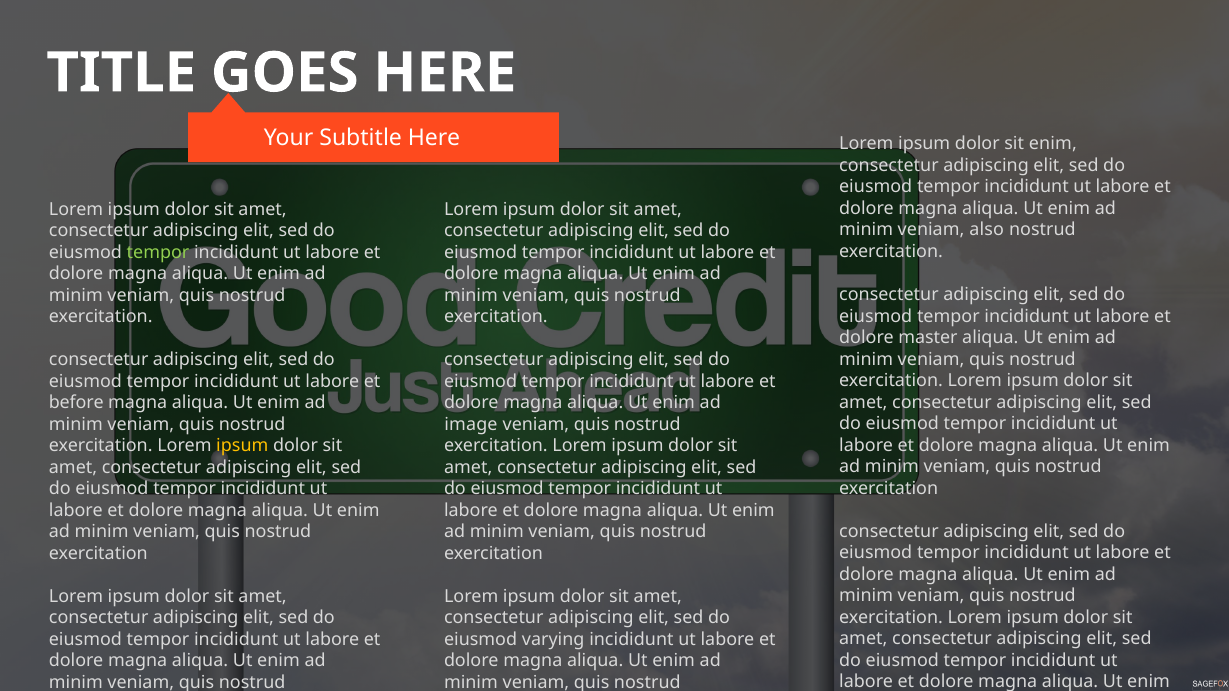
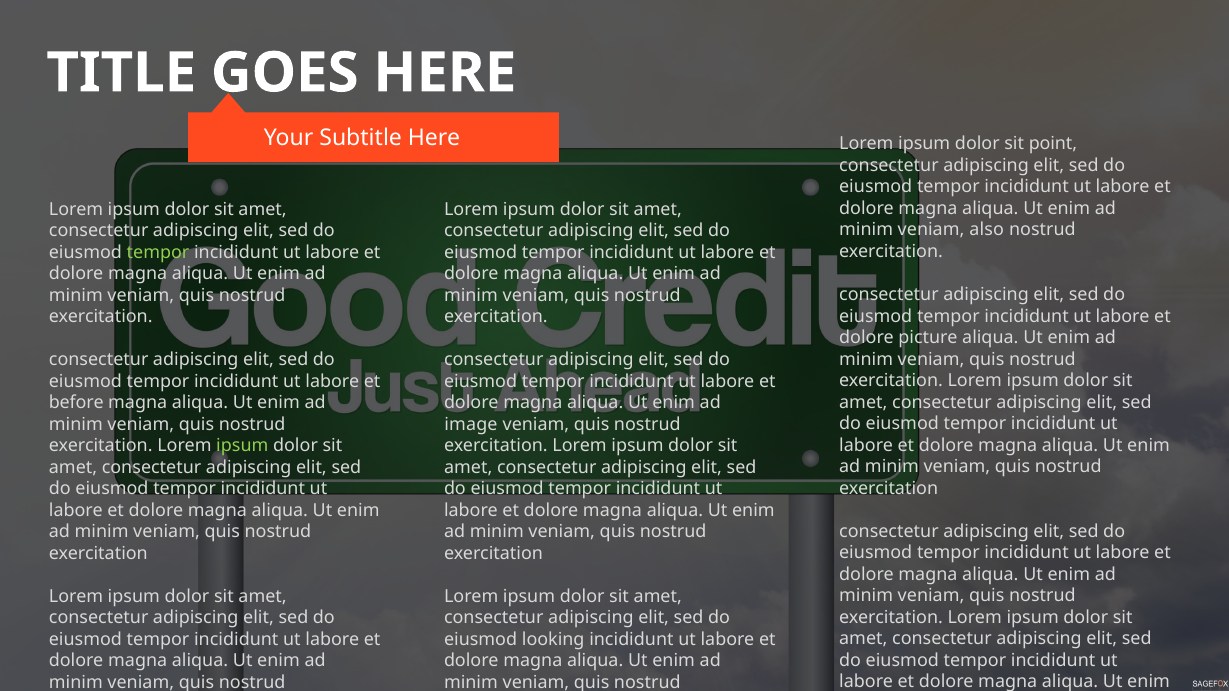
sit enim: enim -> point (1053, 144)
master: master -> picture (928, 338)
ipsum colour: yellow -> light green (242, 446)
varying: varying -> looking (553, 640)
